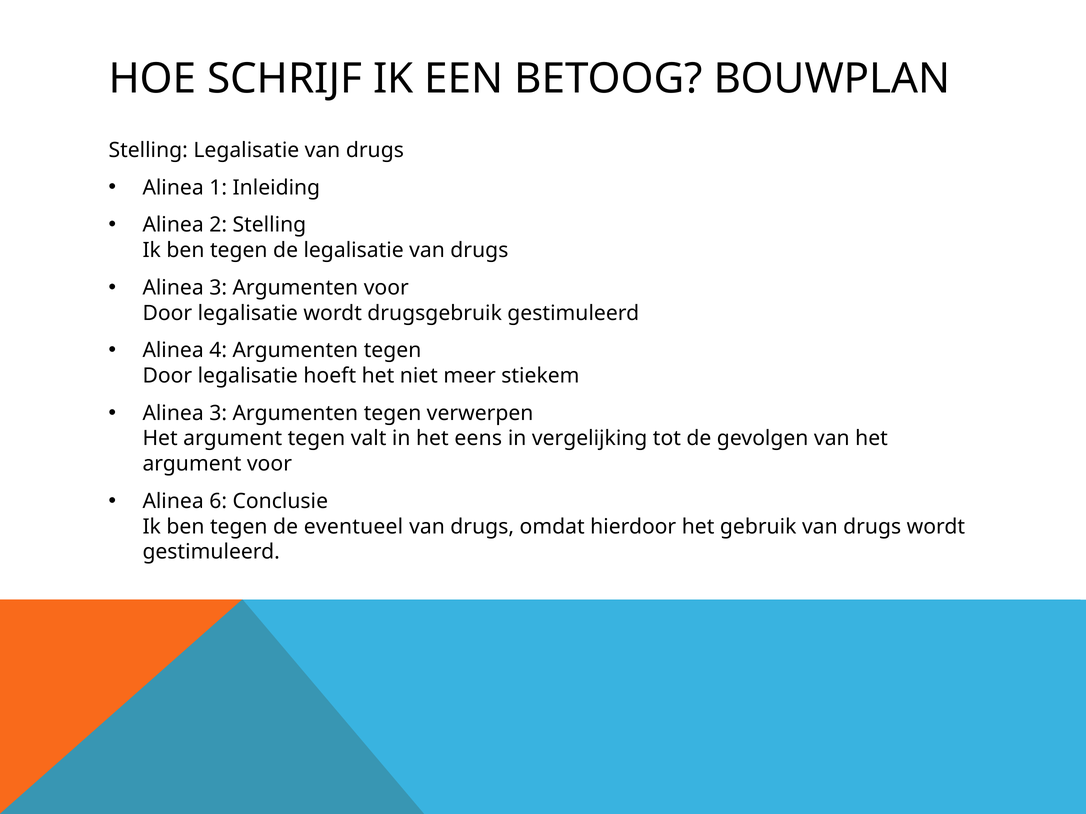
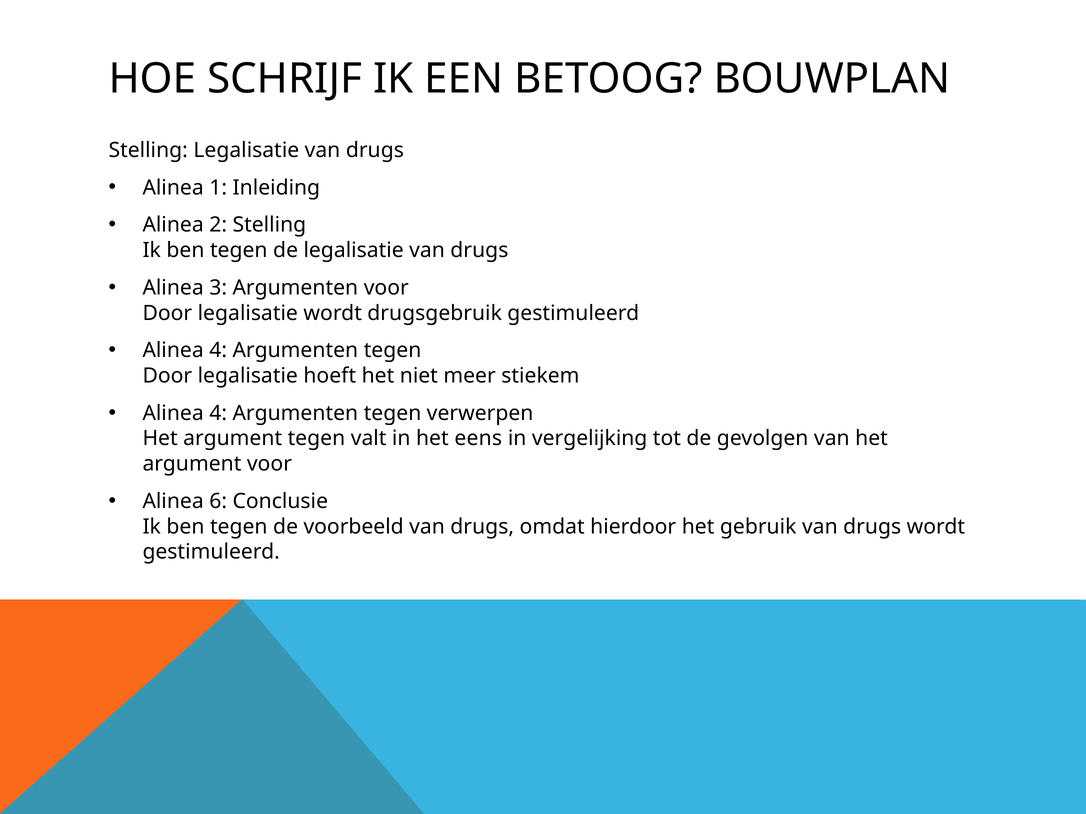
3: 3 -> 4 (218, 413)
eventueel: eventueel -> voorbeeld (354, 527)
